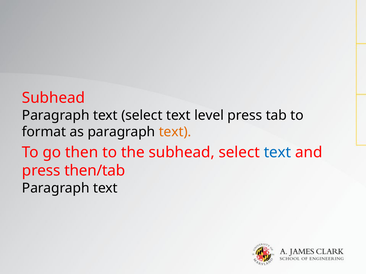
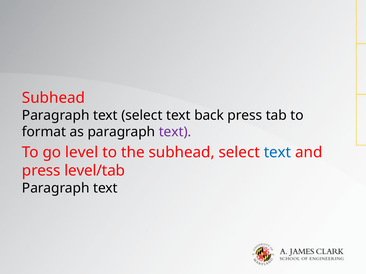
level: level -> back (209, 116)
text colour: orange -> purple (175, 132)
then: then -> level (82, 153)
then/tab: then/tab -> level/tab (95, 171)
